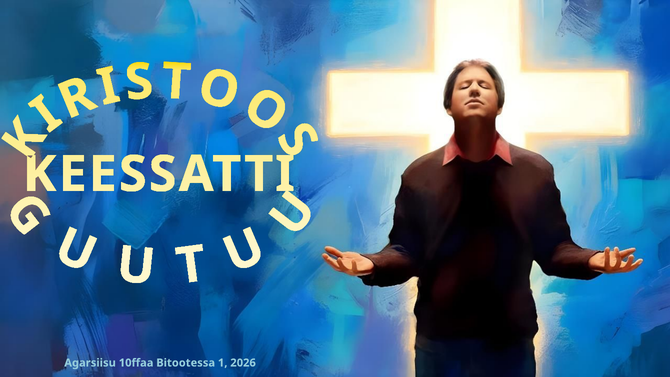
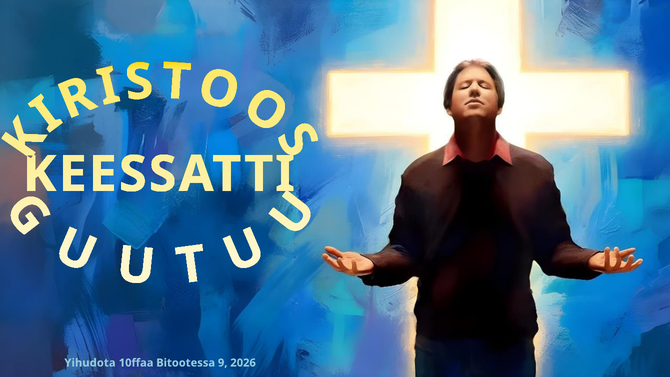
Agarsiisu: Agarsiisu -> Yihudota (90, 363)
1: 1 -> 9 (223, 363)
